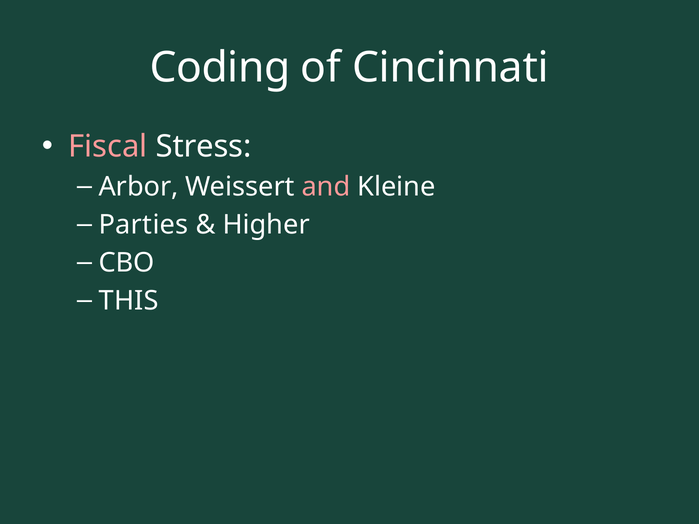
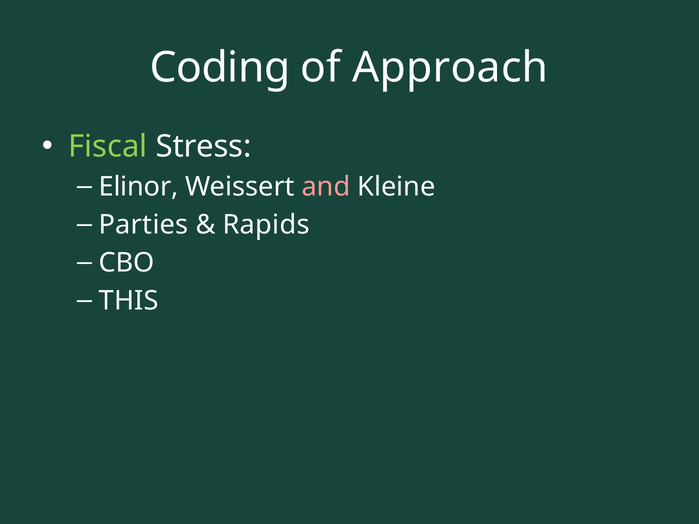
Cincinnati: Cincinnati -> Approach (450, 68)
Fiscal colour: pink -> light green (108, 147)
Arbor: Arbor -> Elinor (139, 187)
Higher: Higher -> Rapids (266, 225)
